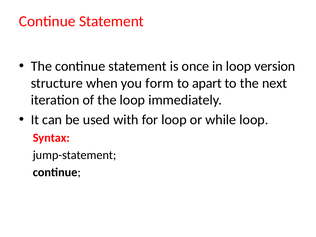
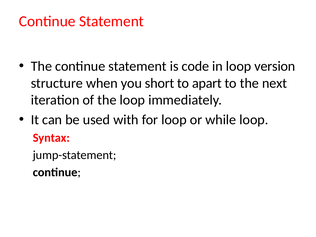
once: once -> code (195, 66)
form: form -> short (160, 83)
